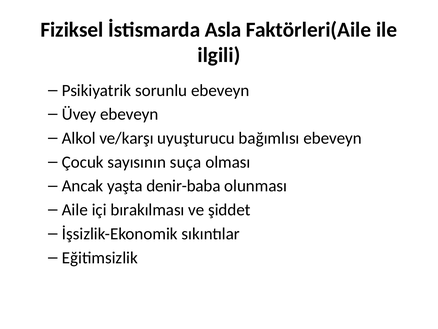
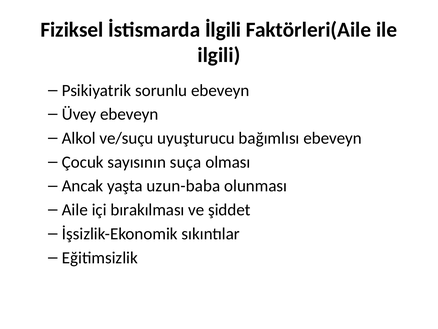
Asla: Asla -> İlgili (223, 30)
ve/karşı: ve/karşı -> ve/suçu (126, 138)
denir-baba: denir-baba -> uzun-baba (183, 186)
